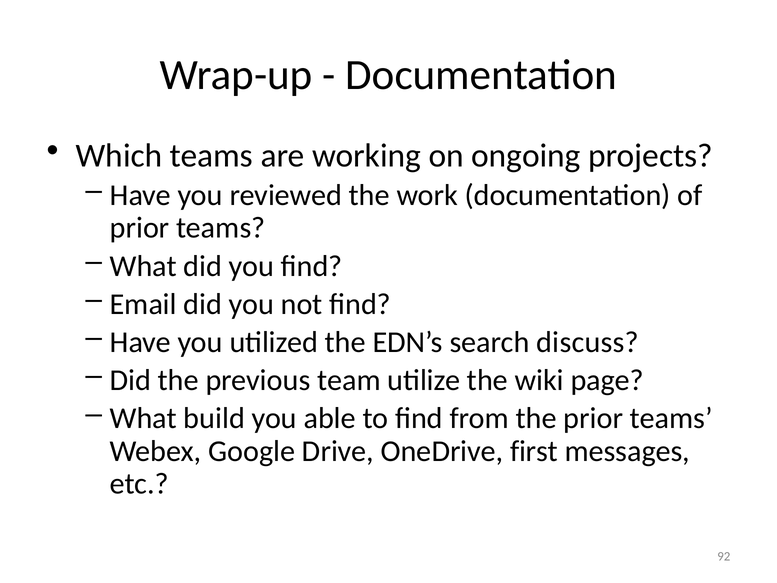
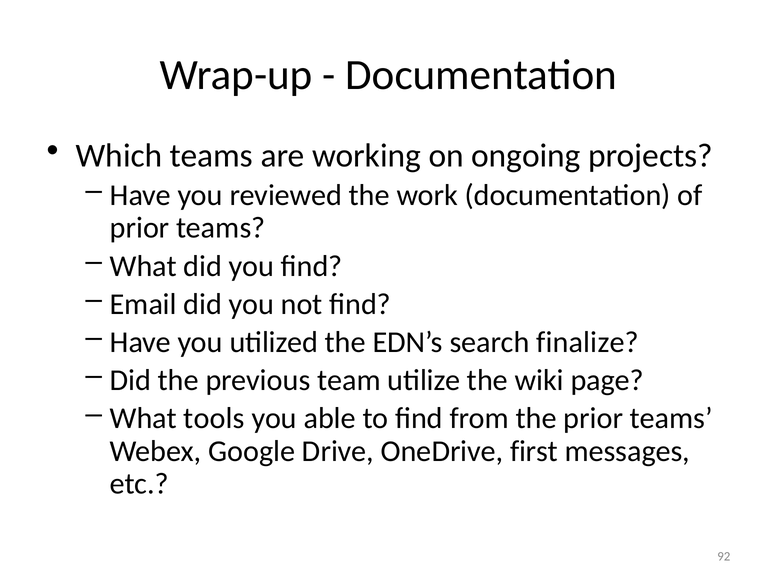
discuss: discuss -> finalize (588, 342)
build: build -> tools (214, 418)
